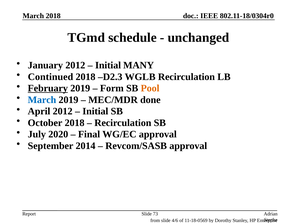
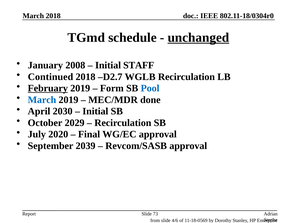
unchanged underline: none -> present (198, 38)
January 2012: 2012 -> 2008 (75, 65)
MANY: MANY -> STAFF (139, 65)
D2.3: D2.3 -> D2.7 (110, 77)
Pool colour: orange -> blue (150, 88)
April 2012: 2012 -> 2030 (63, 111)
October 2018: 2018 -> 2029 (75, 123)
2014: 2014 -> 2039 (86, 146)
